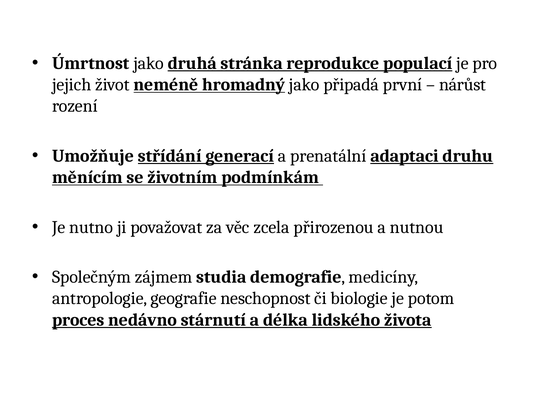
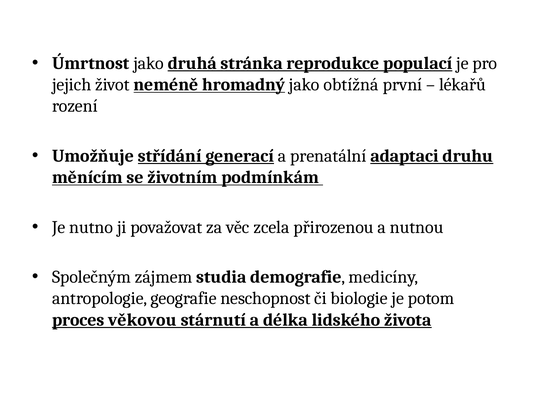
připadá: připadá -> obtížná (351, 85)
nárůst: nárůst -> lékařů (462, 85)
nedávno: nedávno -> věkovou (142, 319)
